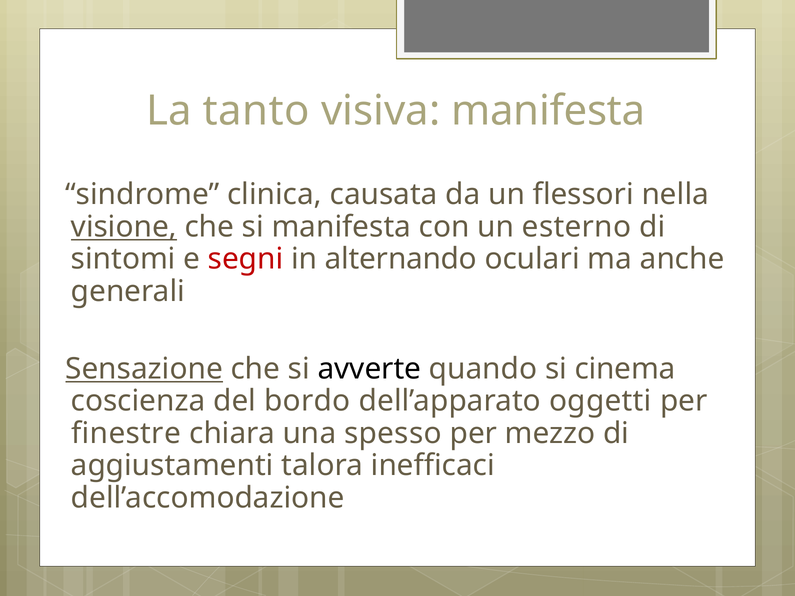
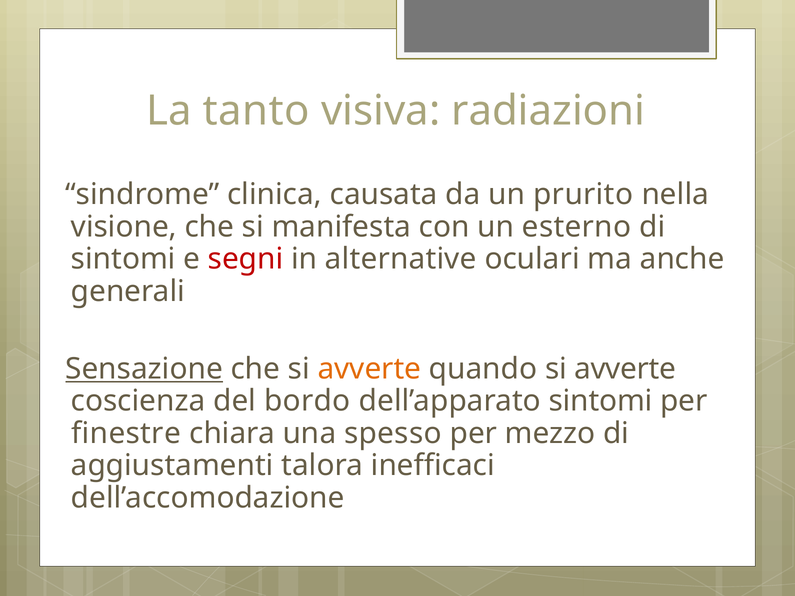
visiva manifesta: manifesta -> radiazioni (548, 111)
flessori: flessori -> prurito (583, 195)
visione underline: present -> none (124, 227)
alternando: alternando -> alternative (401, 259)
avverte colour: black -> orange (369, 369)
quando si cinema: cinema -> avverte (625, 369)
dell’apparato oggetti: oggetti -> sintomi (601, 401)
